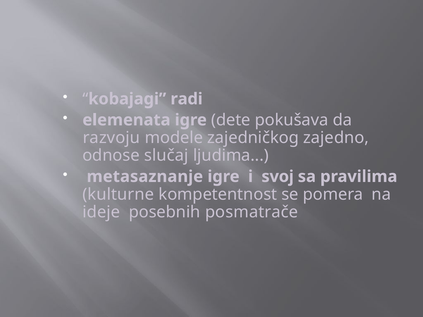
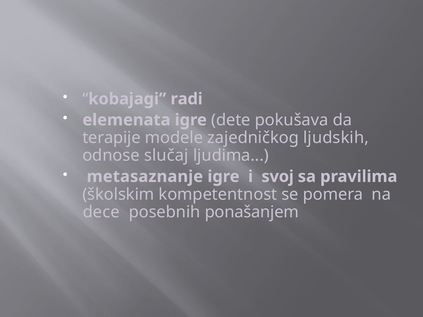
razvoju: razvoju -> terapije (112, 138)
zajedno: zajedno -> ljudskih (336, 138)
kulturne: kulturne -> školskim (118, 194)
ideje: ideje -> dece (101, 212)
posmatrače: posmatrače -> ponašanjem (252, 212)
